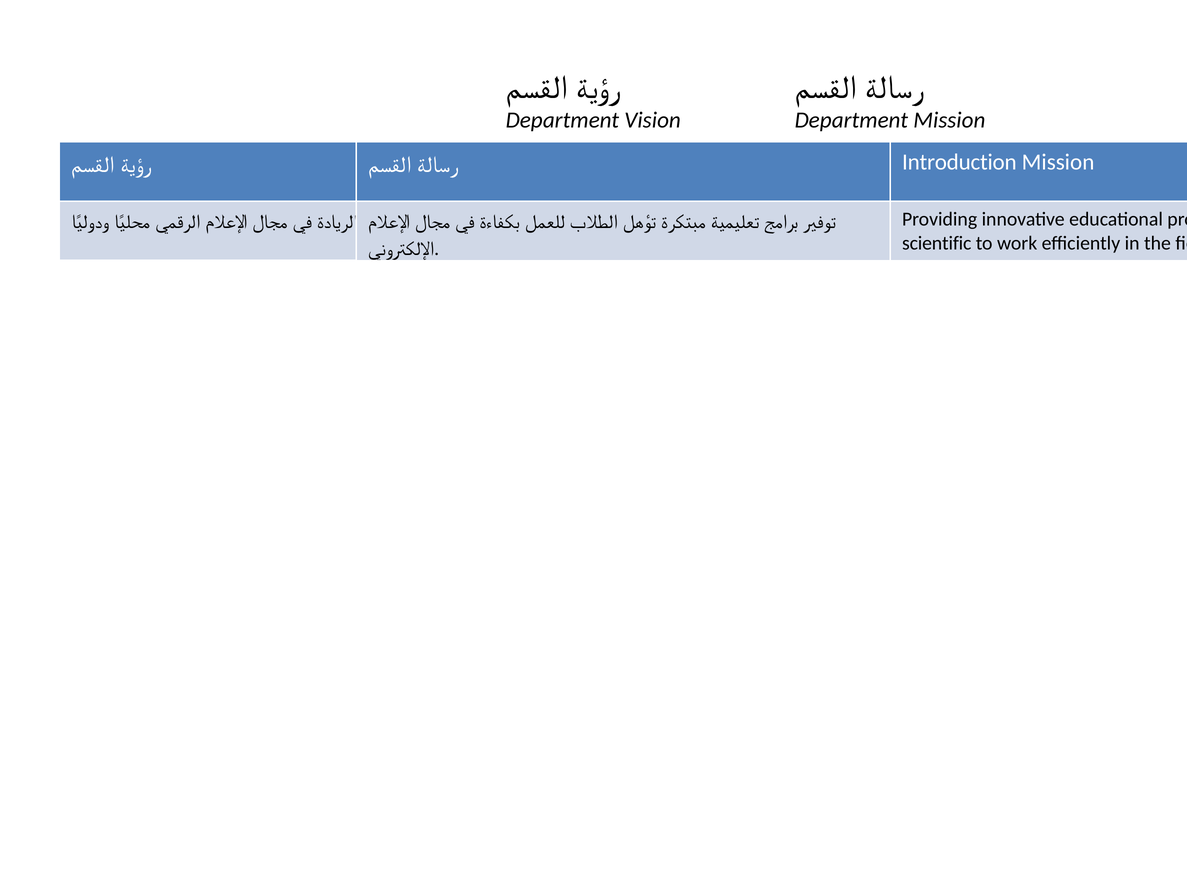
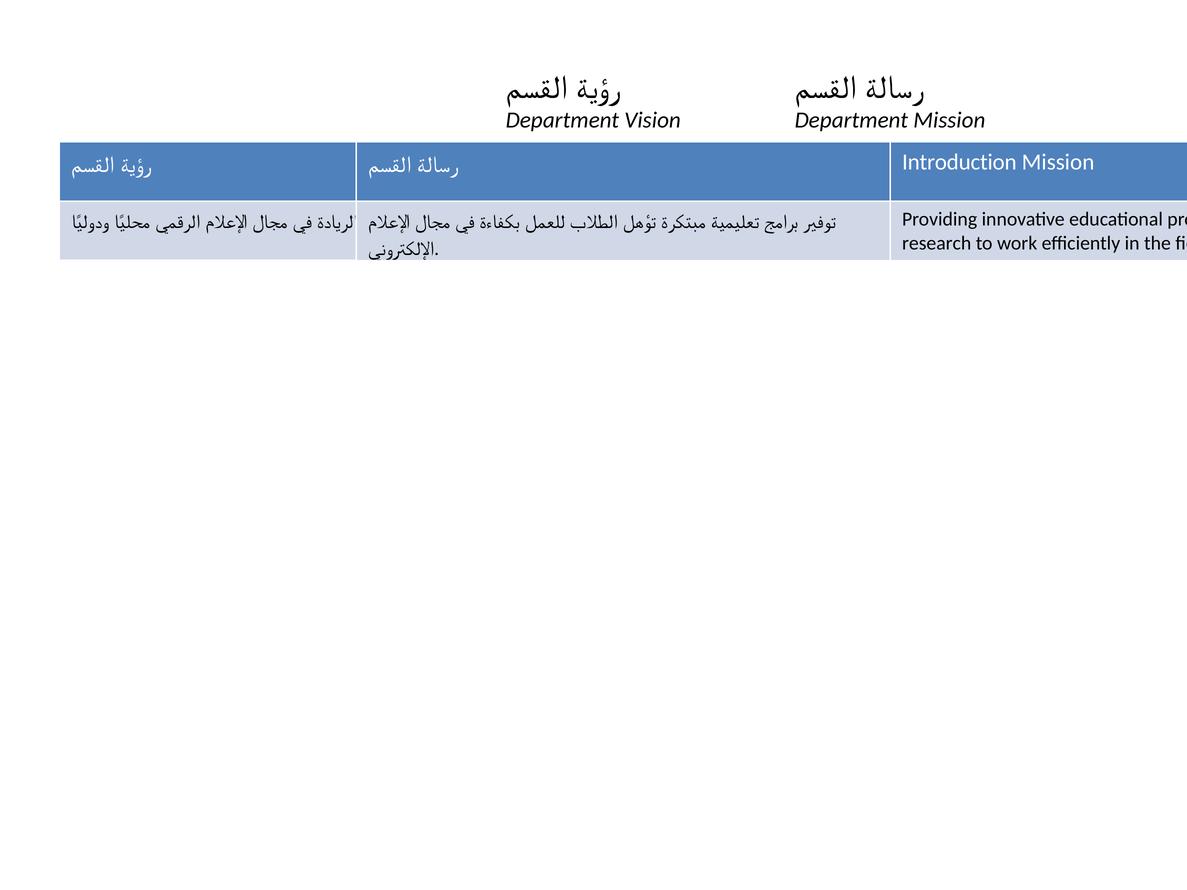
scientific: scientific -> research (937, 243)
